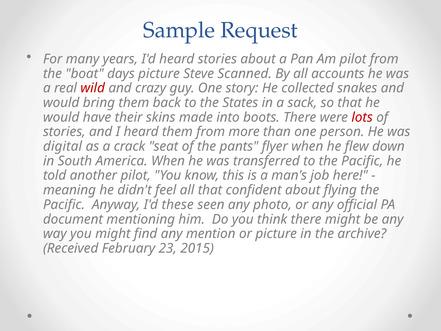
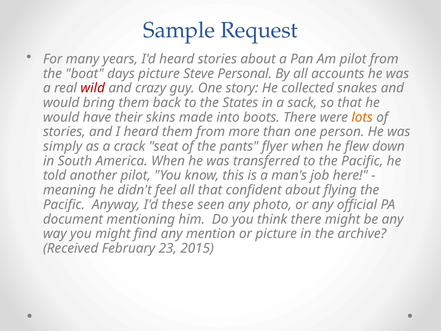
Scanned: Scanned -> Personal (245, 74)
lots colour: red -> orange (362, 117)
digital: digital -> simply (63, 146)
